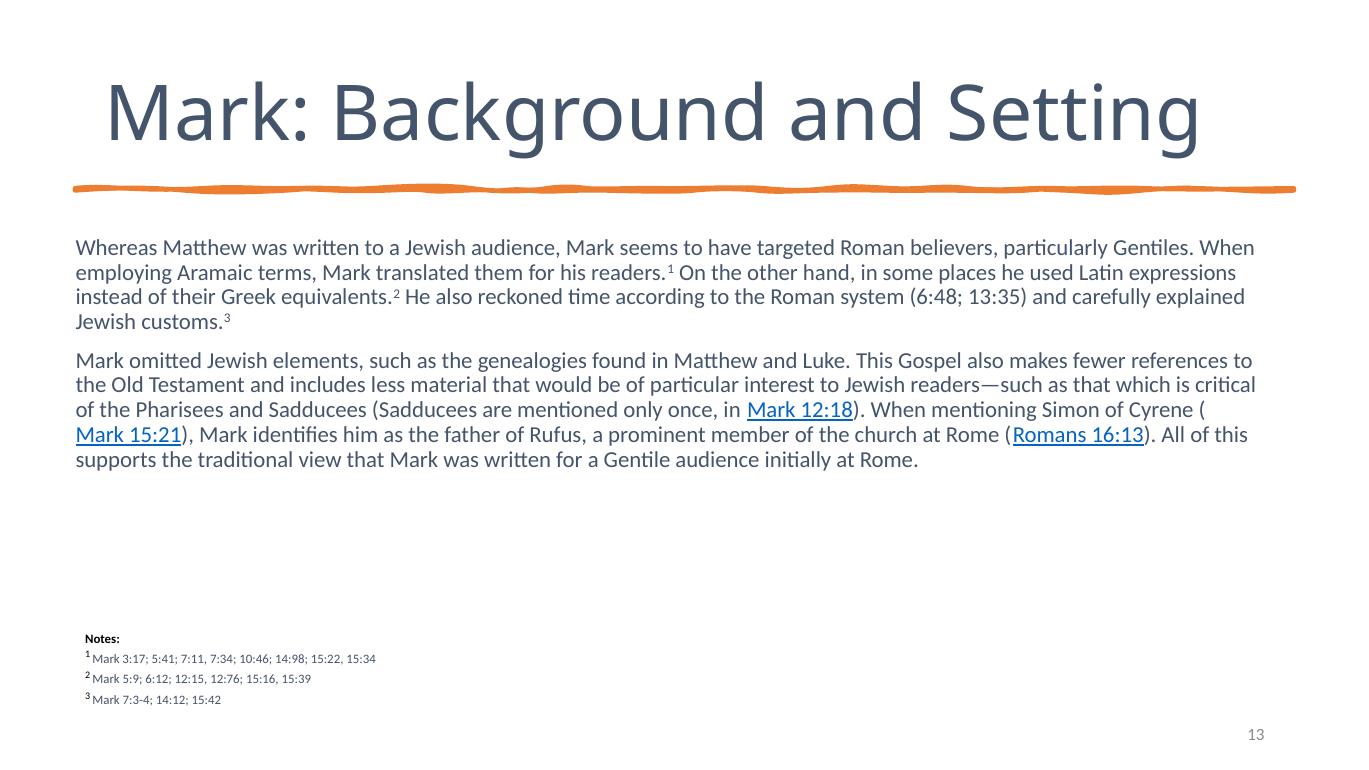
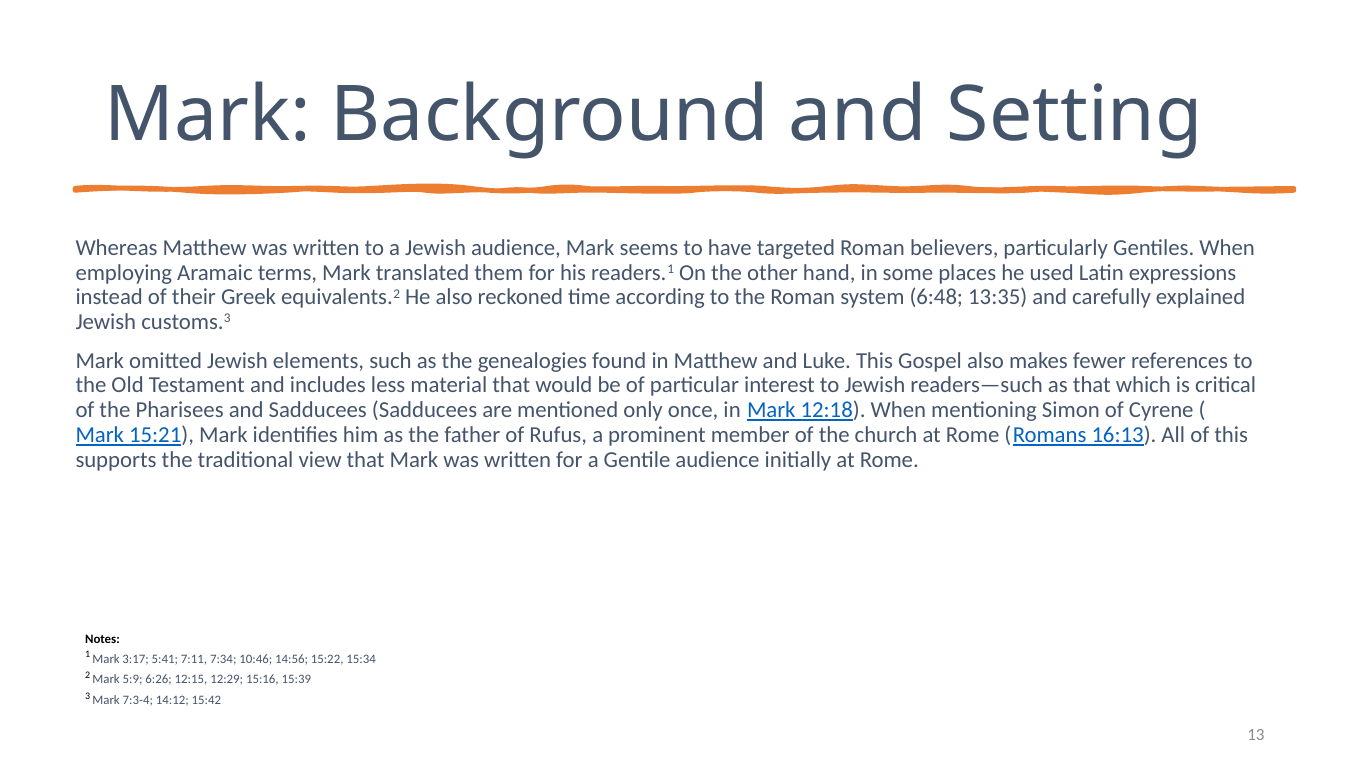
14:98: 14:98 -> 14:56 (292, 659)
6:12: 6:12 -> 6:26 (159, 679)
12:76: 12:76 -> 12:29 (227, 679)
